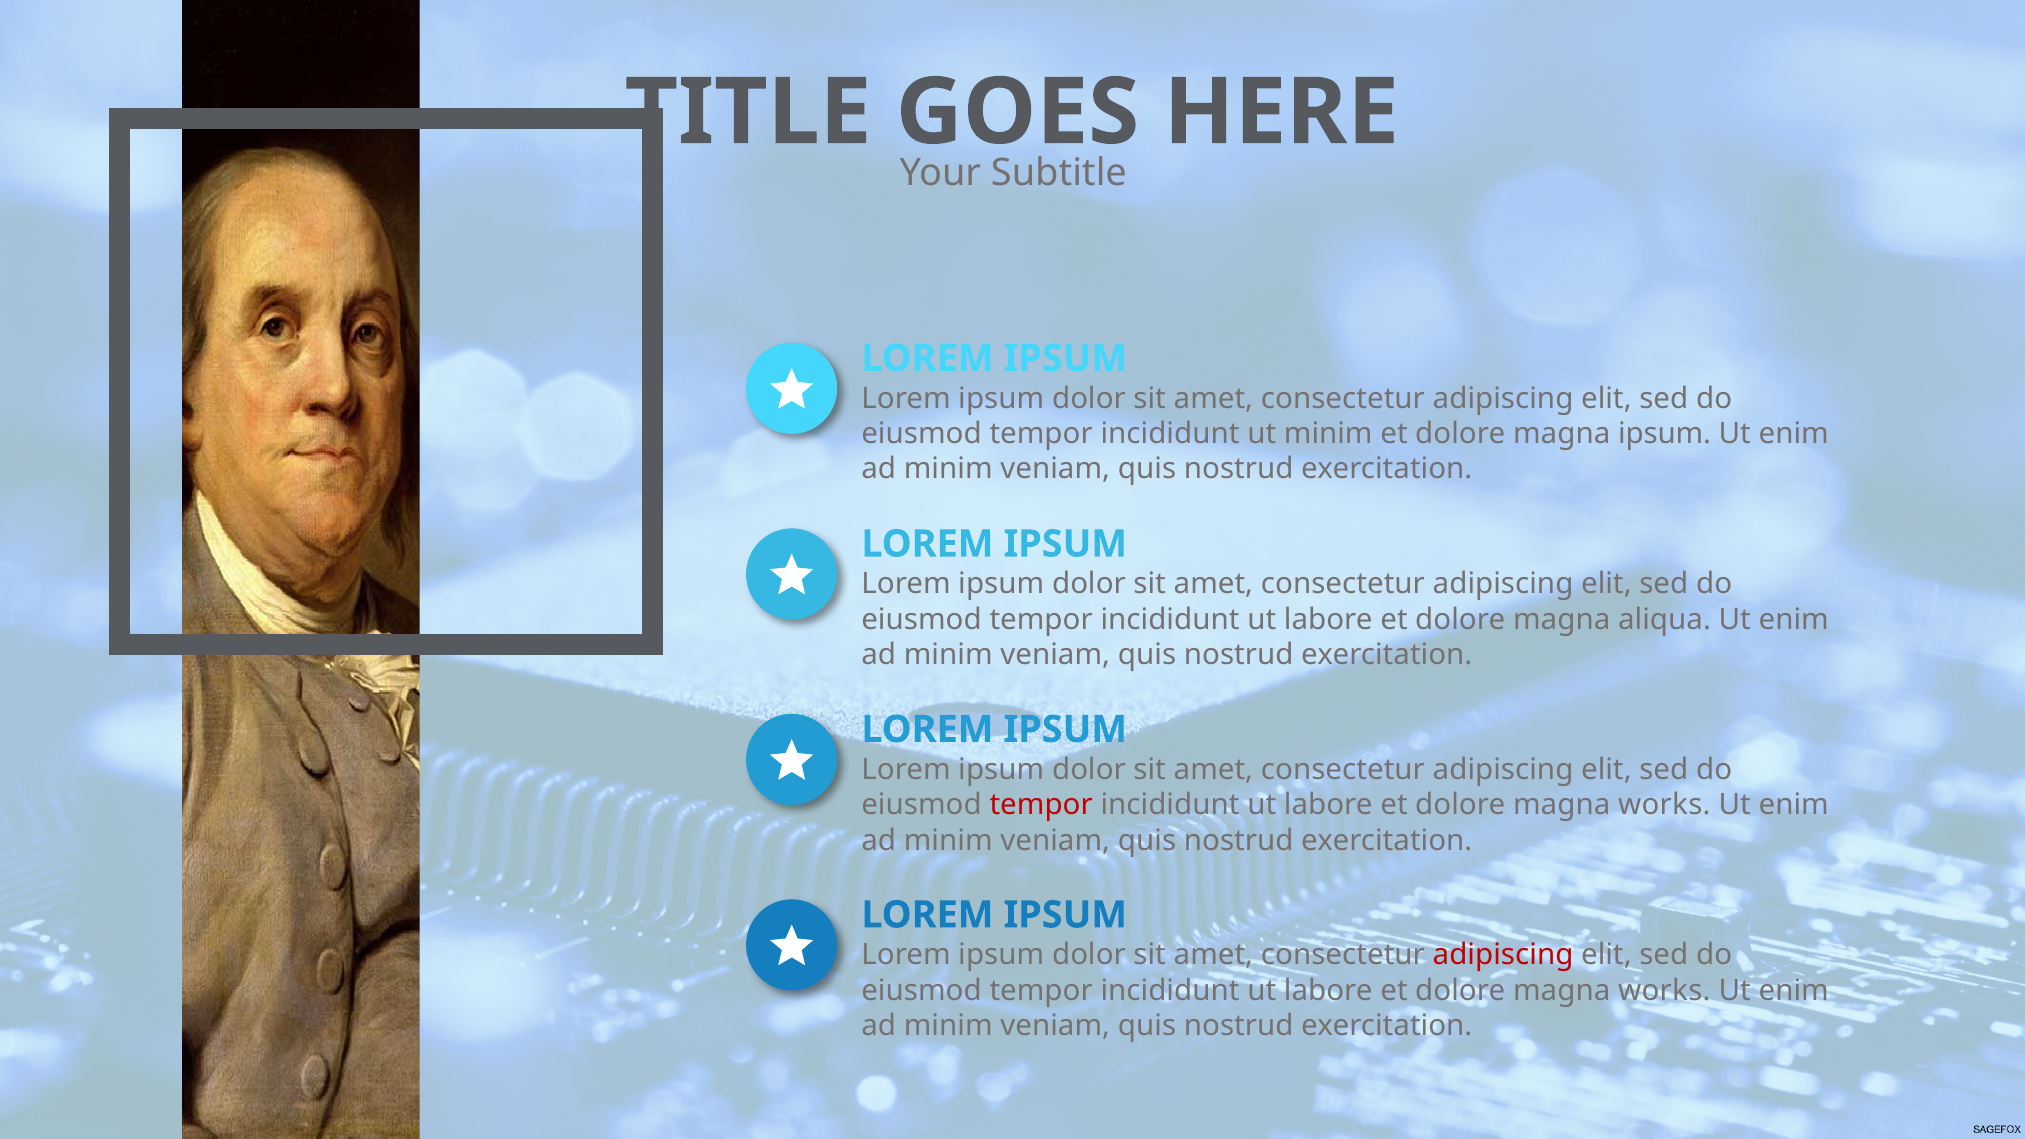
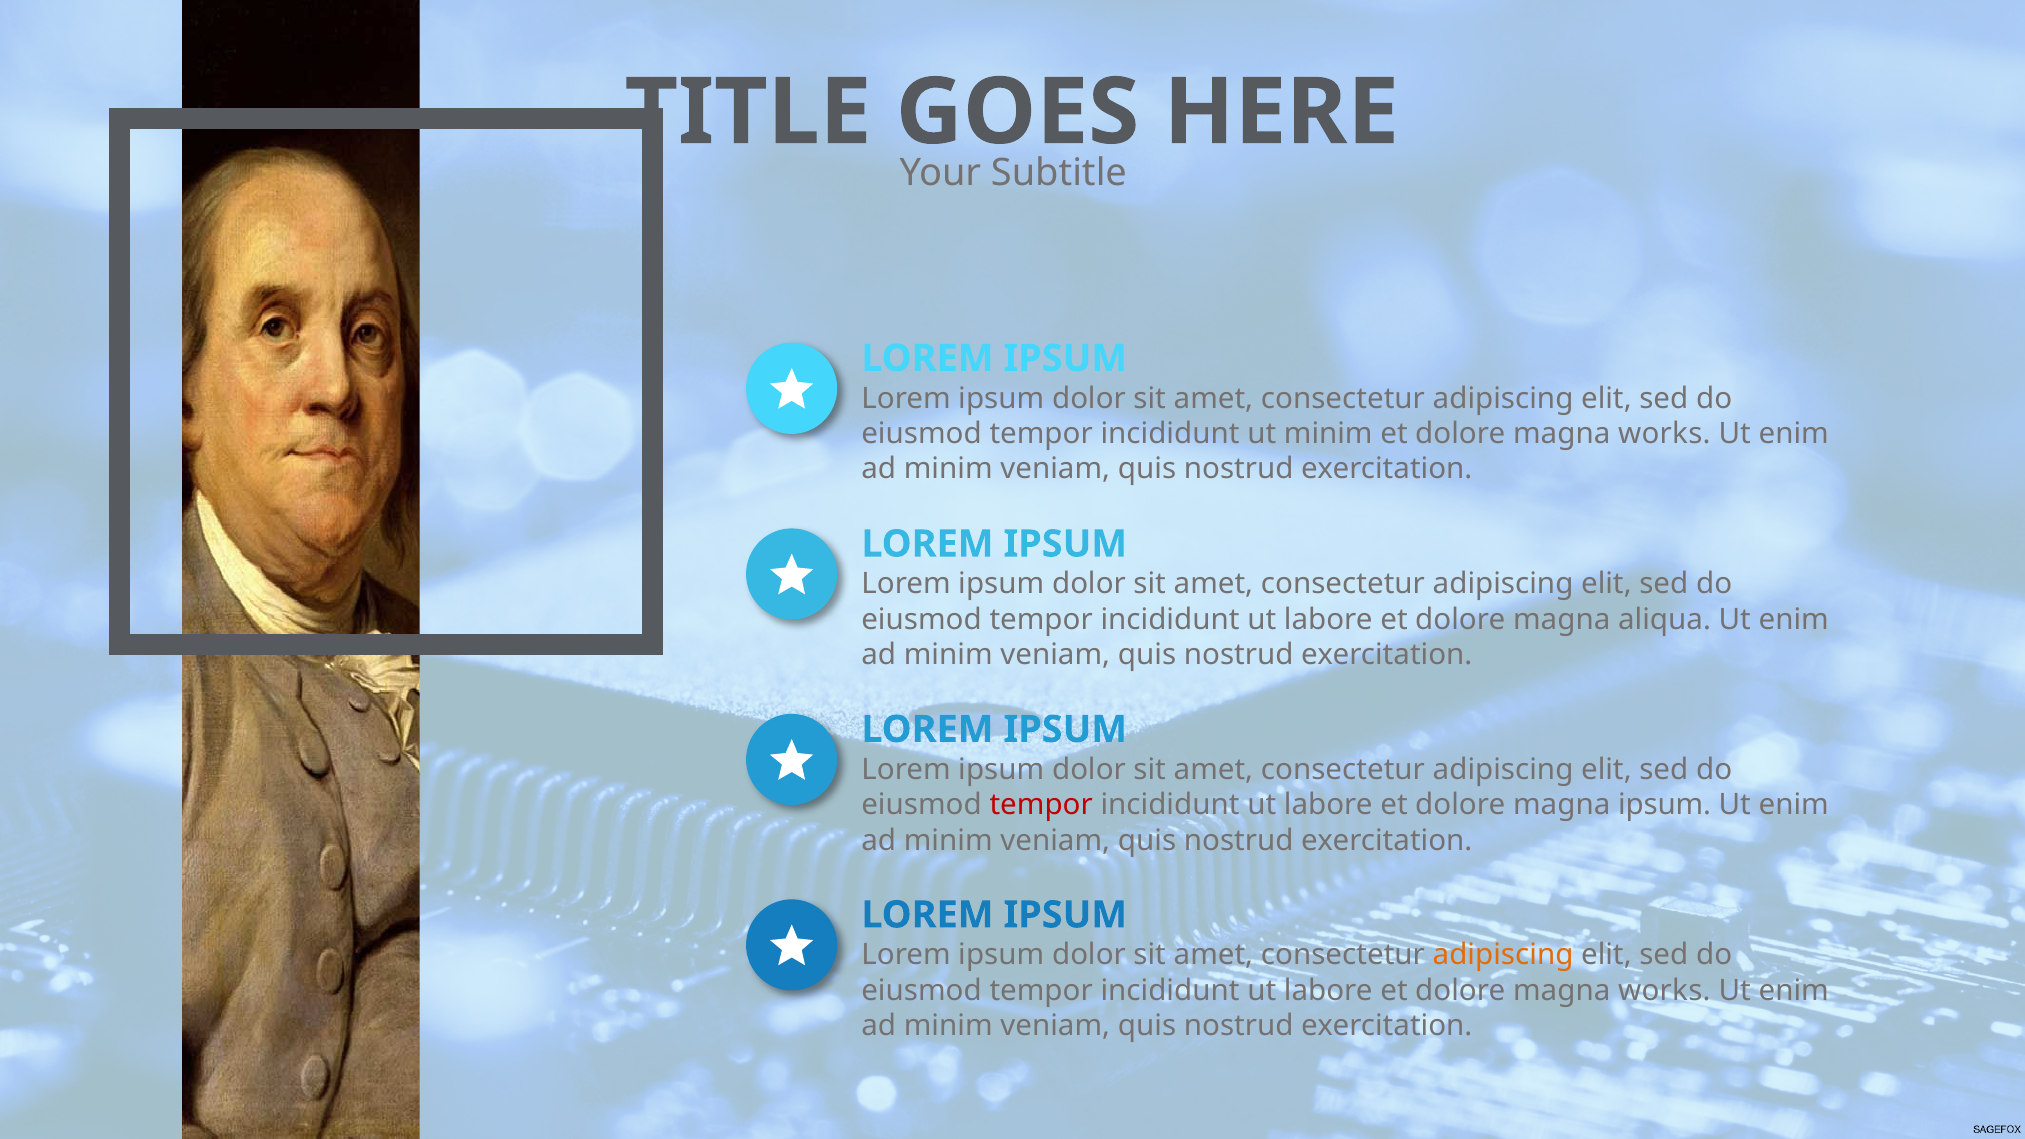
ipsum: ipsum -> works (1664, 434)
works: works -> ipsum (1665, 805)
adipiscing colour: red -> orange (1503, 955)
